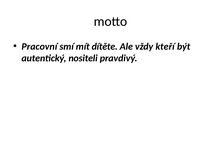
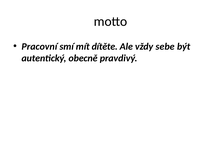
kteří: kteří -> sebe (165, 46)
nositeli: nositeli -> obecně (83, 58)
